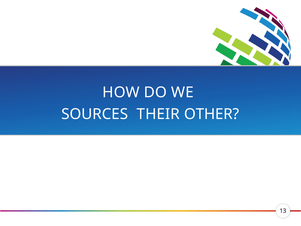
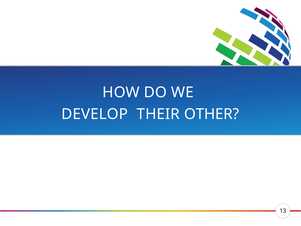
SOURCES: SOURCES -> DEVELOP (95, 114)
